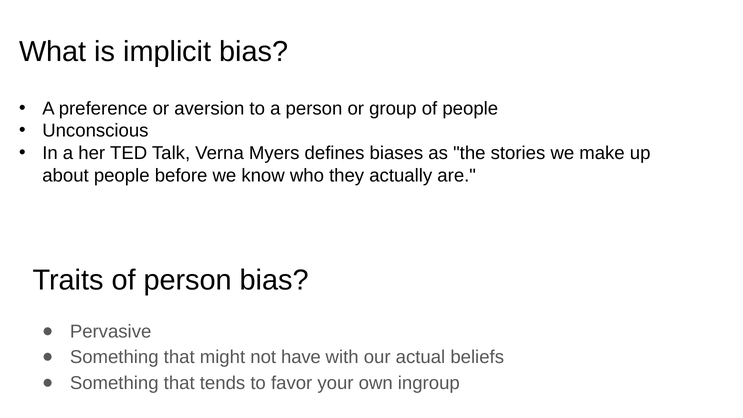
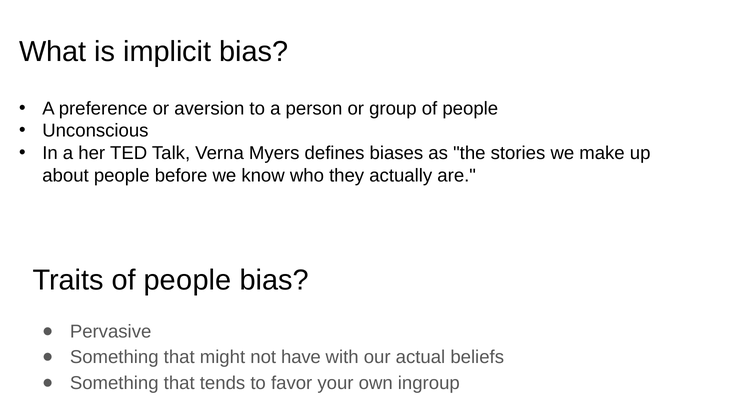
Traits of person: person -> people (188, 280)
